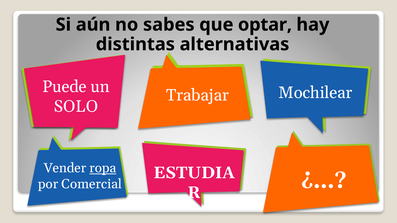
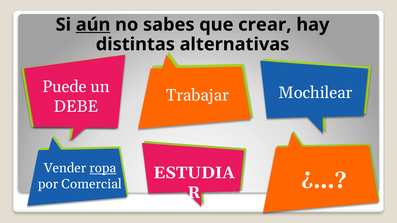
aún underline: none -> present (93, 25)
optar: optar -> crear (265, 25)
SOLO: SOLO -> DEBE (76, 107)
